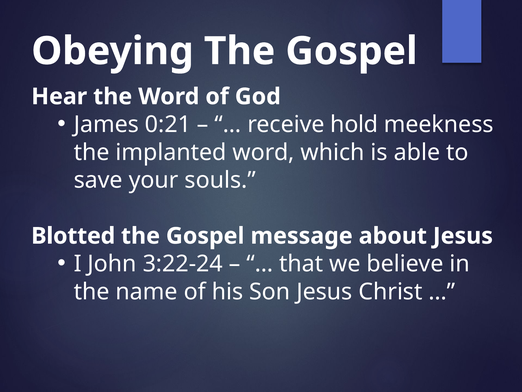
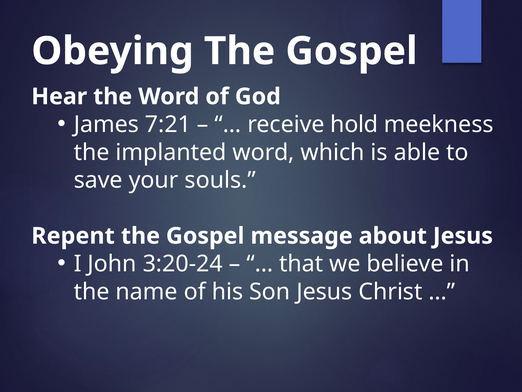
0:21: 0:21 -> 7:21 (168, 124)
Blotted: Blotted -> Repent (73, 236)
3:22-24: 3:22-24 -> 3:20-24 (183, 264)
